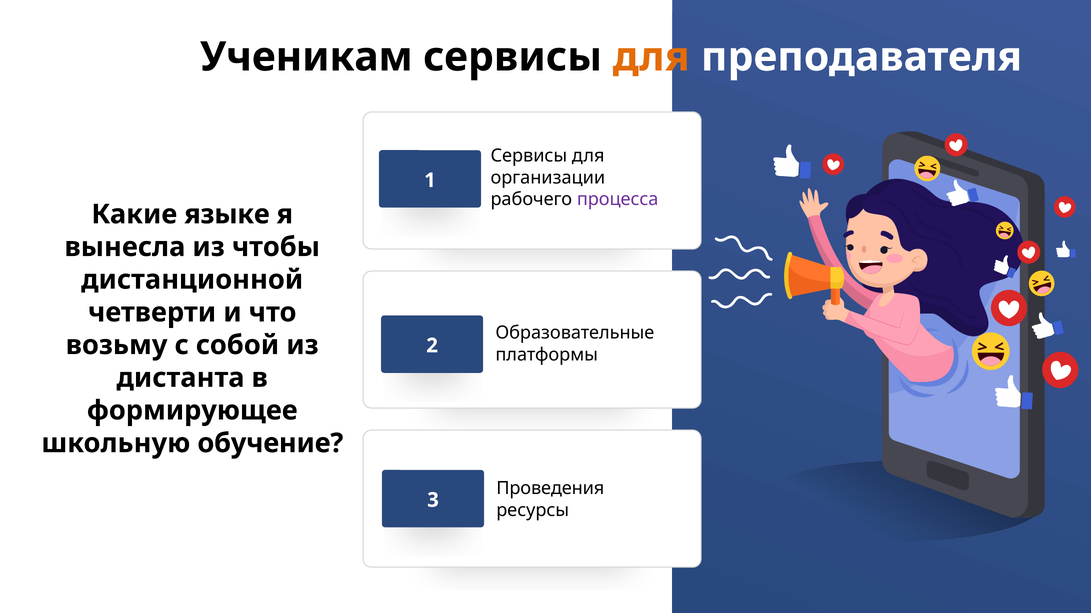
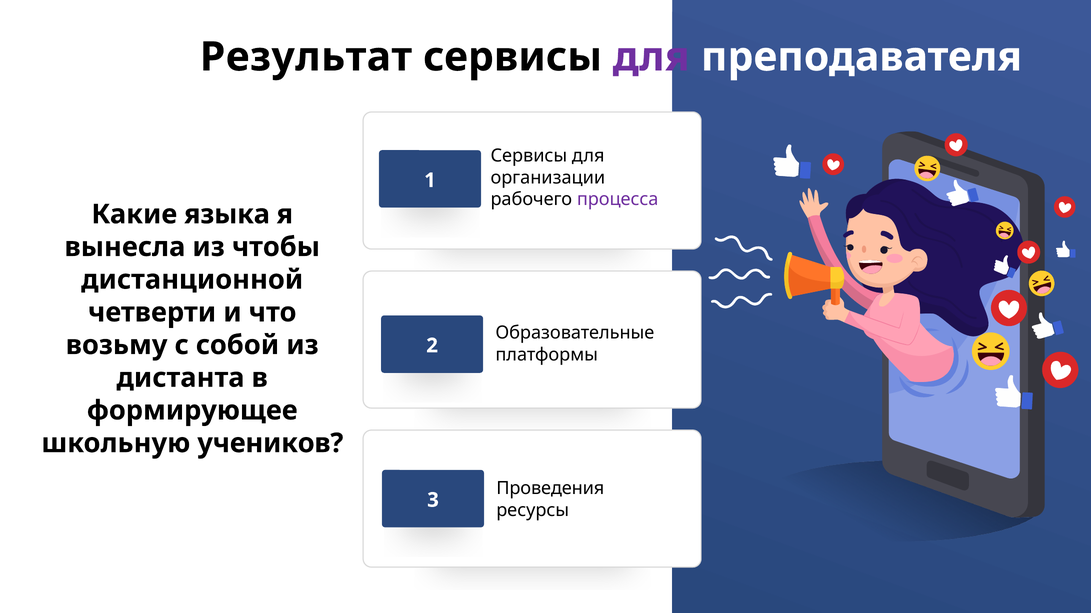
Ученикам: Ученикам -> Результат (306, 57)
для colour: orange -> purple (651, 57)
языке: языке -> языка (227, 215)
обучение: обучение -> учеников (270, 444)
